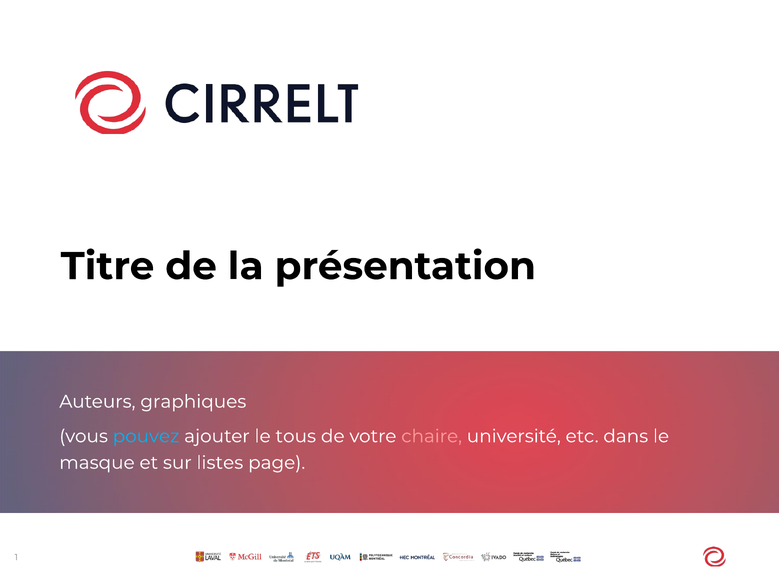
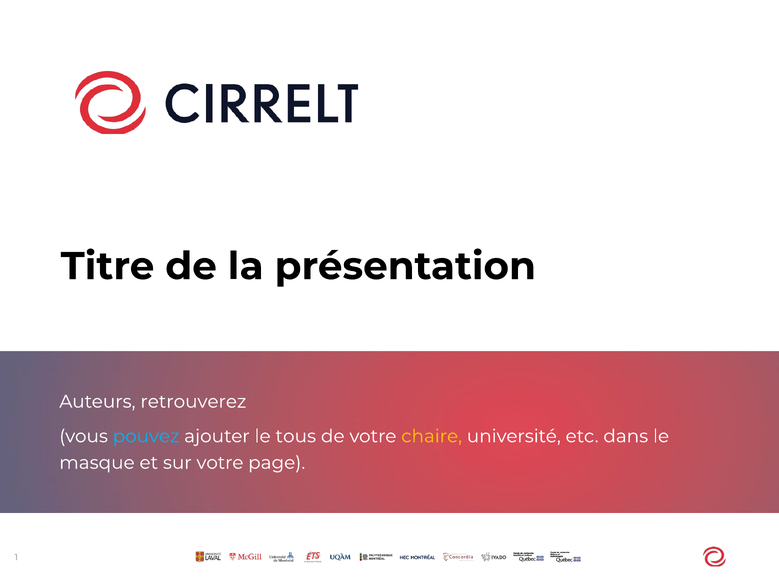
graphiques: graphiques -> retrouverez (193, 402)
chaire colour: pink -> yellow (432, 436)
sur listes: listes -> votre (220, 463)
